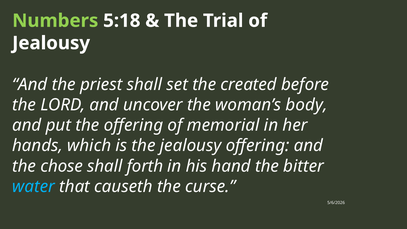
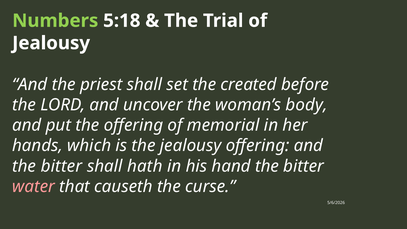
chose: chose -> bitter (62, 166)
forth: forth -> hath (145, 166)
water colour: light blue -> pink (34, 186)
